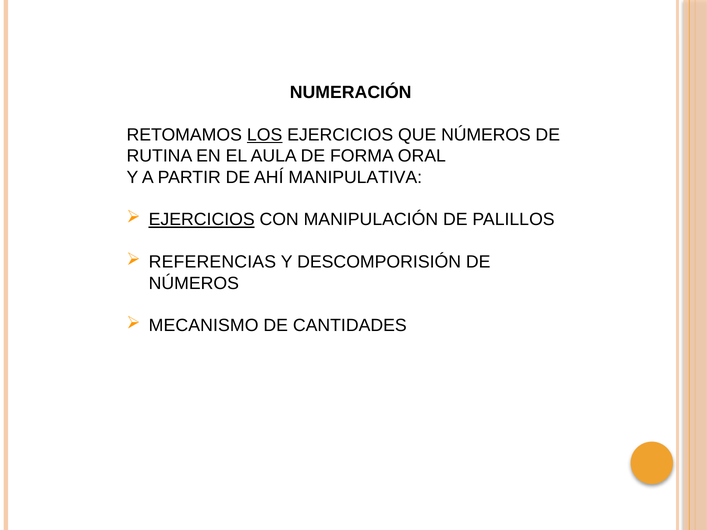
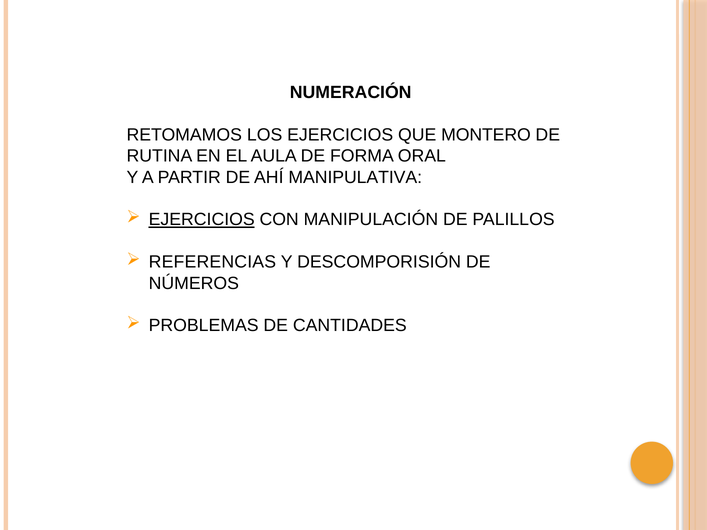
LOS underline: present -> none (265, 135)
QUE NÚMEROS: NÚMEROS -> MONTERO (486, 135)
MECANISMO: MECANISMO -> PROBLEMAS (204, 326)
